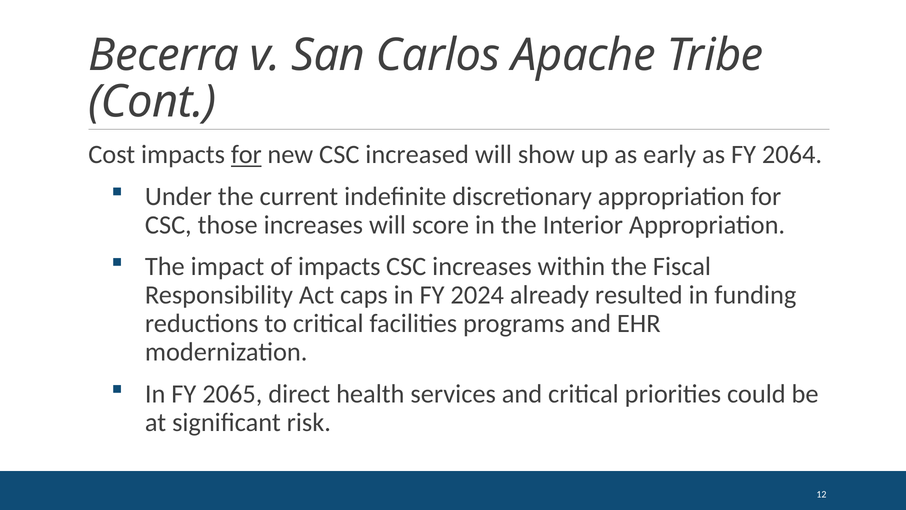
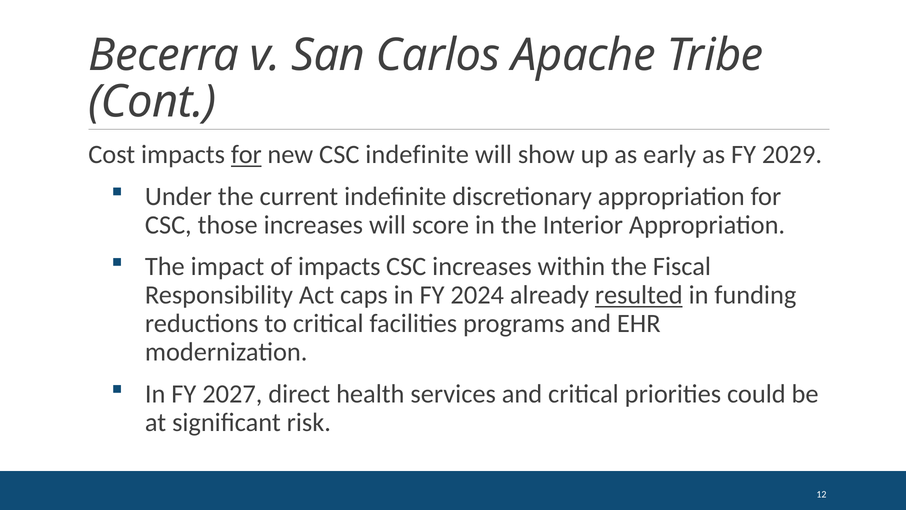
CSC increased: increased -> indefinite (417, 155)
2064: 2064 -> 2029 (792, 155)
resulted underline: none -> present (639, 295)
2065: 2065 -> 2027 (232, 394)
